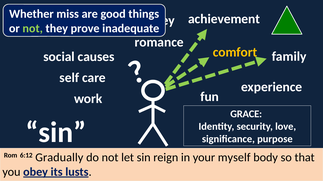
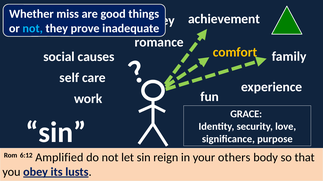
not colour: light green -> light blue (33, 29)
Gradually: Gradually -> Amplified (59, 158)
myself: myself -> others (234, 158)
